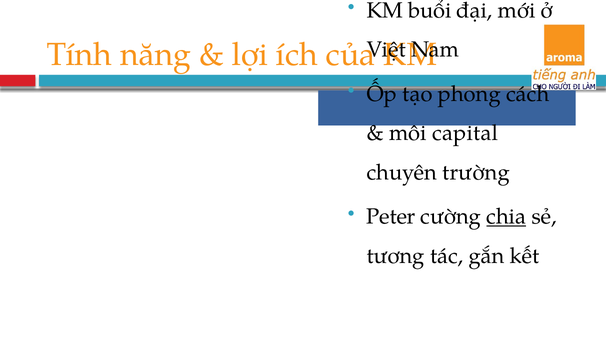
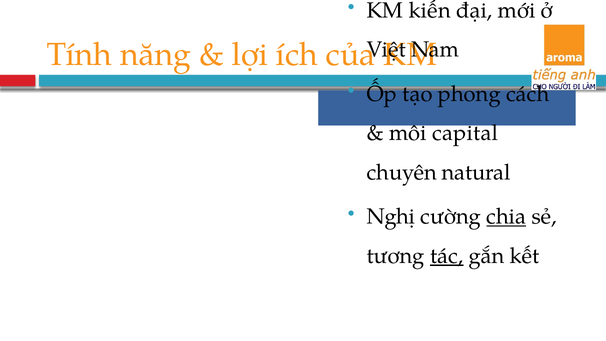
buổi: buổi -> kiến (430, 10)
trường: trường -> natural (476, 172)
Peter: Peter -> Nghị (391, 216)
tác underline: none -> present (447, 256)
